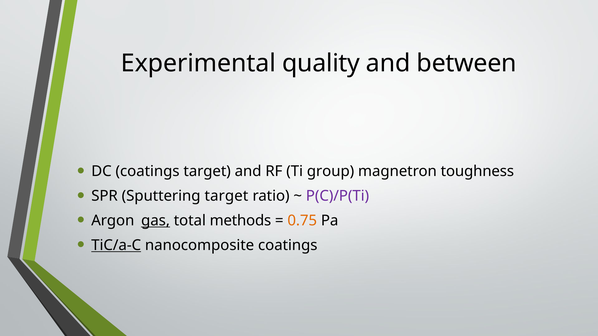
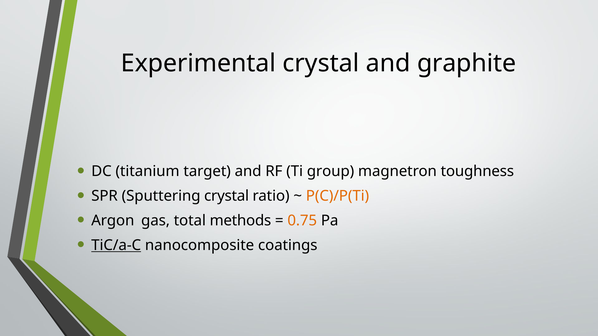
Experimental quality: quality -> crystal (321, 63)
between: between -> graphite (467, 63)
DC coatings: coatings -> titanium (148, 171)
Sputtering target: target -> crystal (227, 196)
P(C)/P(Ti colour: purple -> orange (337, 196)
gas underline: present -> none (156, 221)
